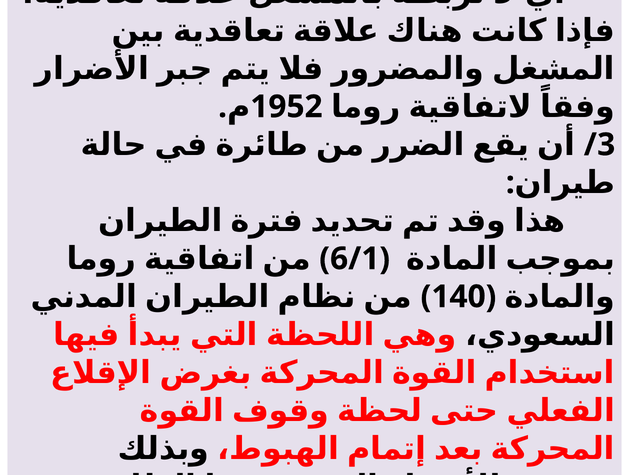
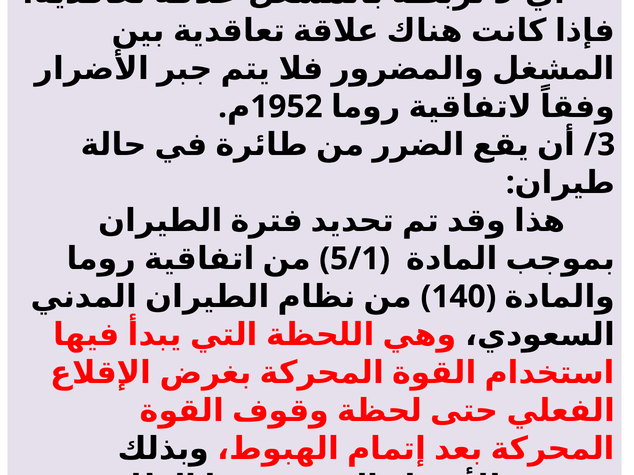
6/1: 6/1 -> 5/1 (355, 259)
